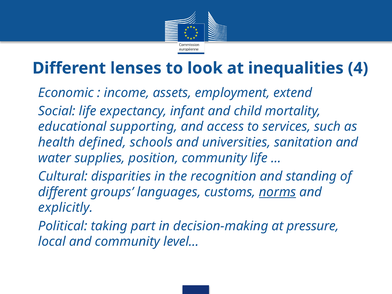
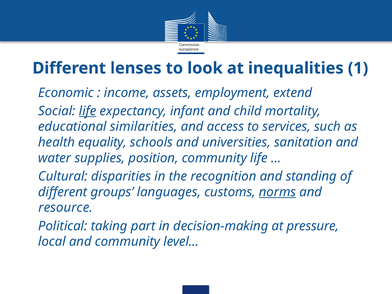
4: 4 -> 1 (358, 68)
life underline: none -> present (88, 111)
supporting: supporting -> similarities (144, 127)
defined: defined -> equality (103, 142)
explicitly: explicitly -> resource (66, 208)
